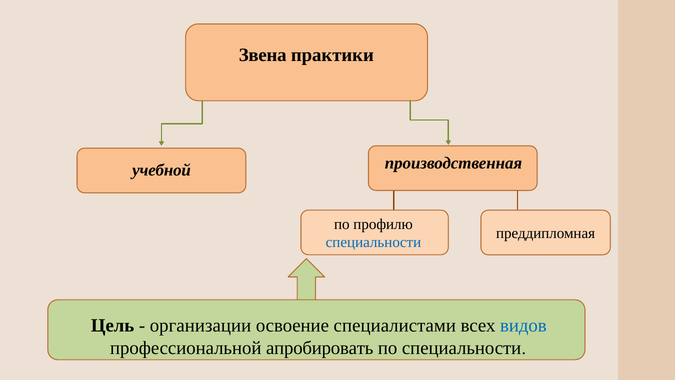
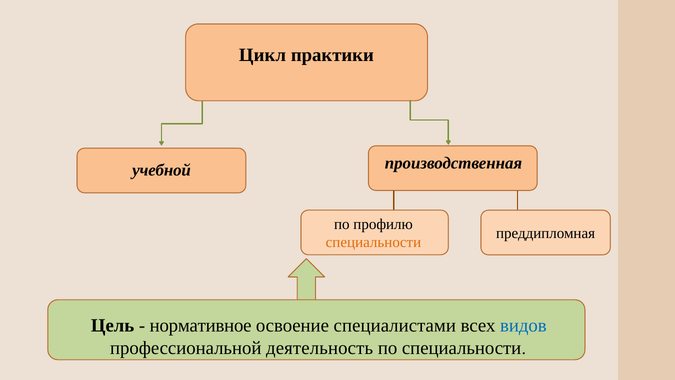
Звена: Звена -> Цикл (262, 55)
специальности colour: blue -> orange (373, 242)
организации: организации -> нормативное (201, 325)
апробировать: апробировать -> деятельность (320, 348)
